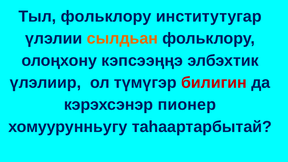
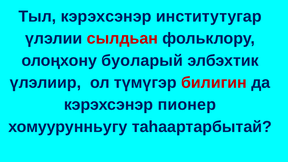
Тыл фольклору: фольклору -> кэрэхсэнэр (106, 16)
сылдьан colour: orange -> red (122, 39)
кэпсээңңэ: кэпсээңңэ -> буоларый (142, 61)
